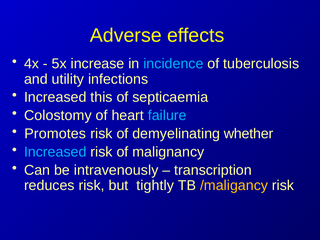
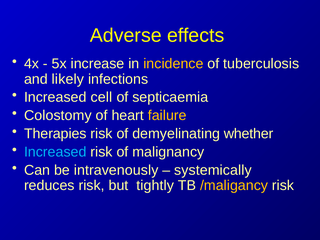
incidence colour: light blue -> yellow (173, 64)
utility: utility -> likely (68, 79)
this: this -> cell (101, 97)
failure colour: light blue -> yellow (167, 116)
Promotes: Promotes -> Therapies (55, 134)
transcription: transcription -> systemically (213, 170)
